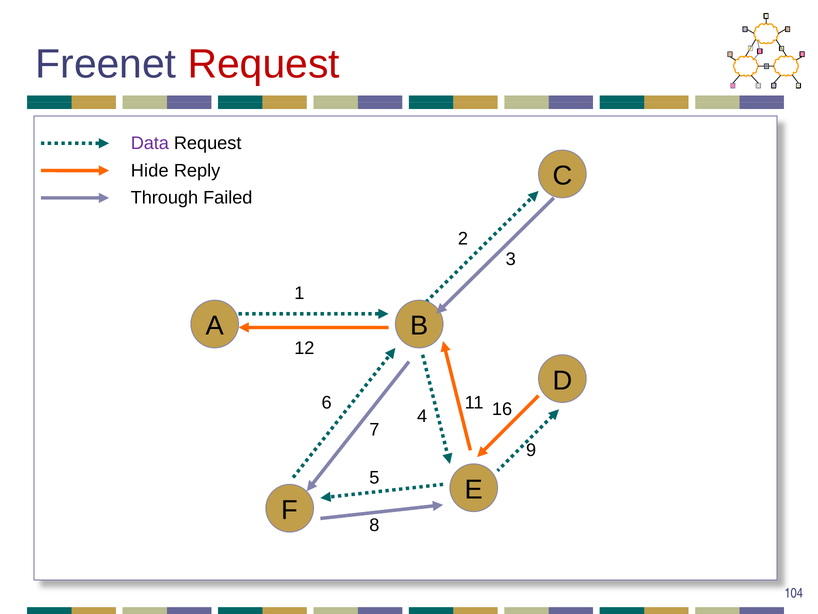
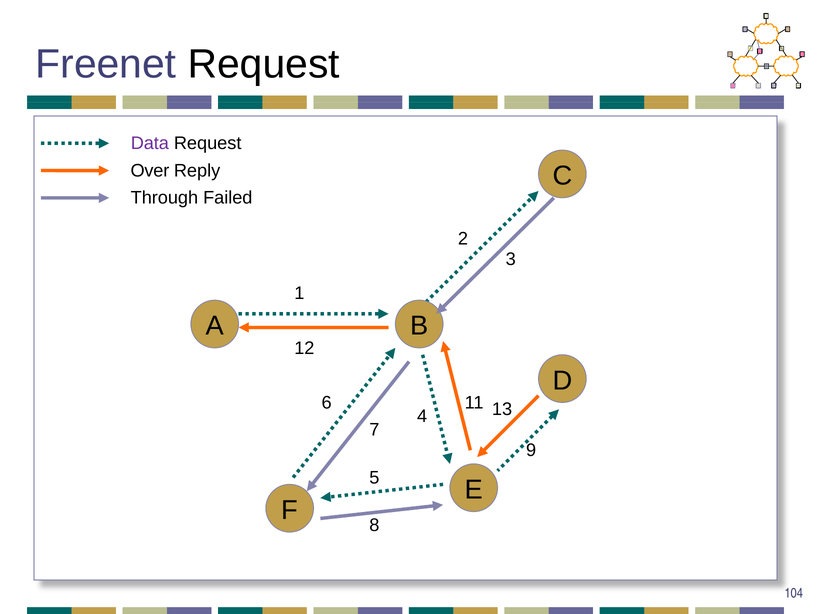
Request colour: red -> black (264, 64)
Hide: Hide -> Over (150, 170)
16: 16 -> 13 (502, 409)
